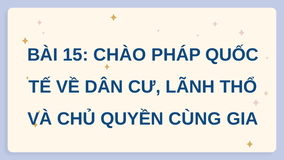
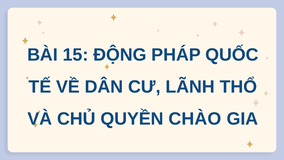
CHÀO: CHÀO -> ĐỘNG (120, 55)
CÙNG: CÙNG -> CHÀO (195, 119)
